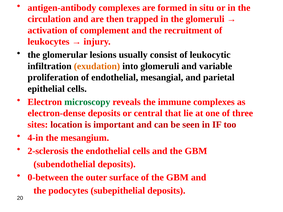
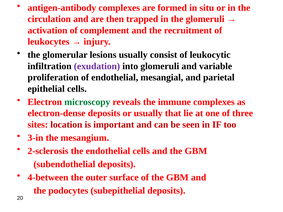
exudation colour: orange -> purple (97, 66)
or central: central -> usually (148, 113)
4-in: 4-in -> 3-in (35, 138)
0-between: 0-between -> 4-between (48, 178)
